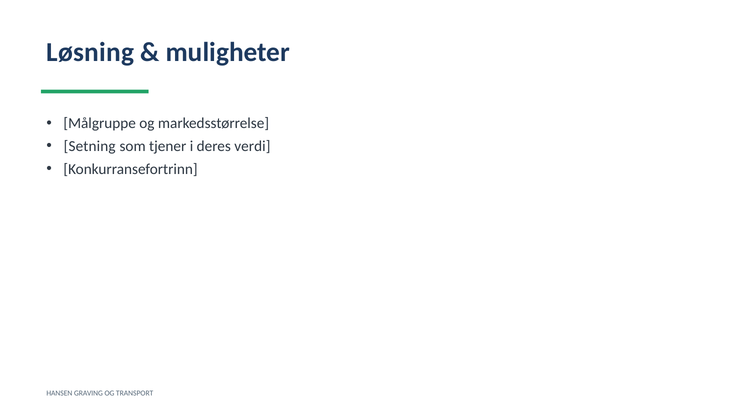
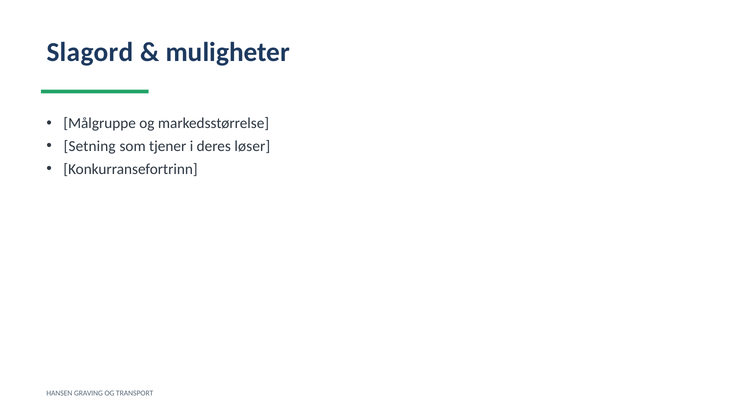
Løsning: Løsning -> Slagord (90, 52)
verdi: verdi -> løser (252, 146)
